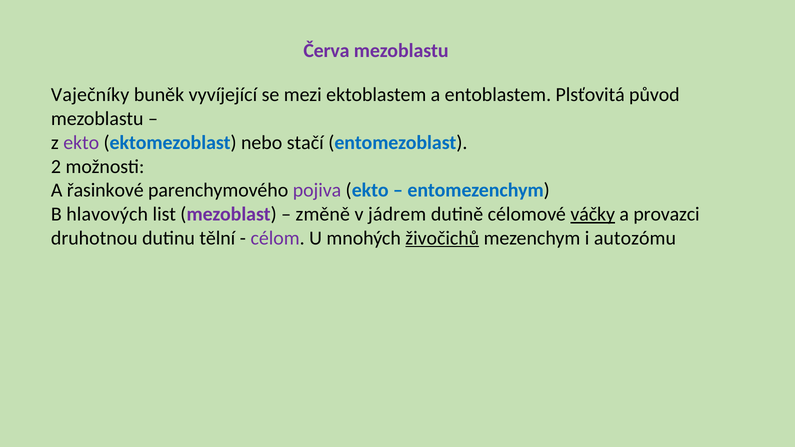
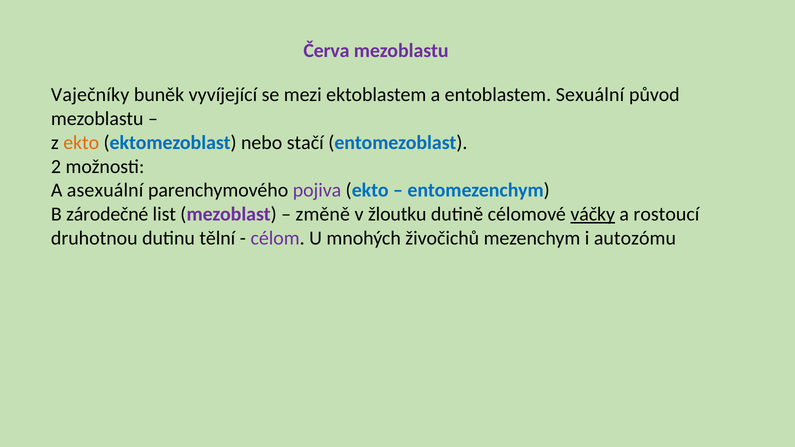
Plsťovitá: Plsťovitá -> Sexuální (590, 95)
ekto colour: purple -> orange (81, 143)
řasinkové: řasinkové -> asexuální (105, 190)
hlavových: hlavových -> zárodečné (107, 214)
jádrem: jádrem -> žloutku (397, 214)
provazci: provazci -> rostoucí (666, 214)
živočichů underline: present -> none (442, 238)
